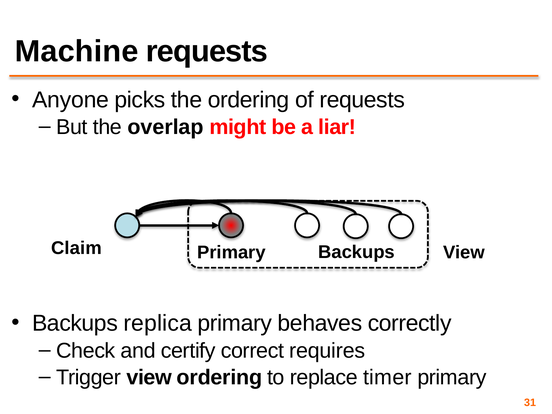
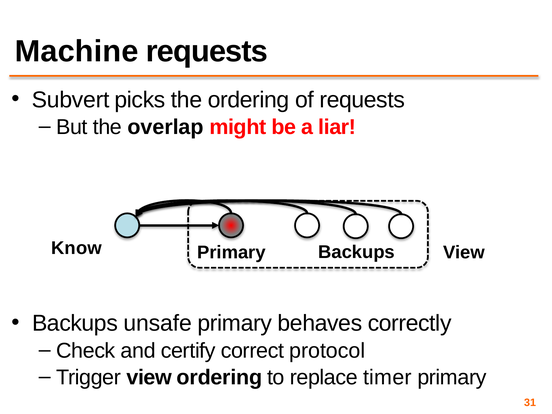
Anyone: Anyone -> Subvert (71, 100)
Claim: Claim -> Know (76, 248)
replica: replica -> unsafe (158, 323)
requires: requires -> protocol (327, 351)
